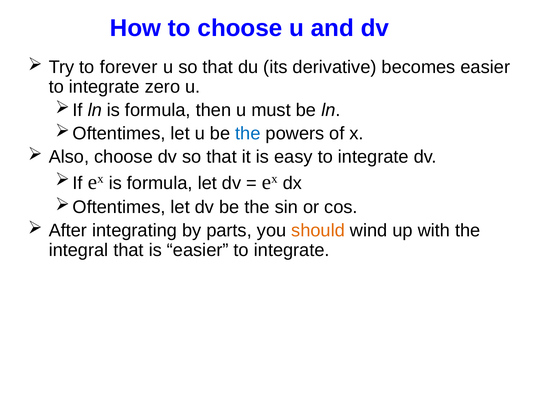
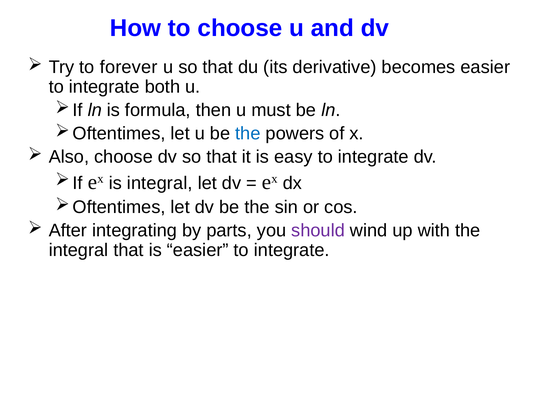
zero: zero -> both (162, 87)
ex is formula: formula -> integral (160, 183)
should colour: orange -> purple (318, 230)
